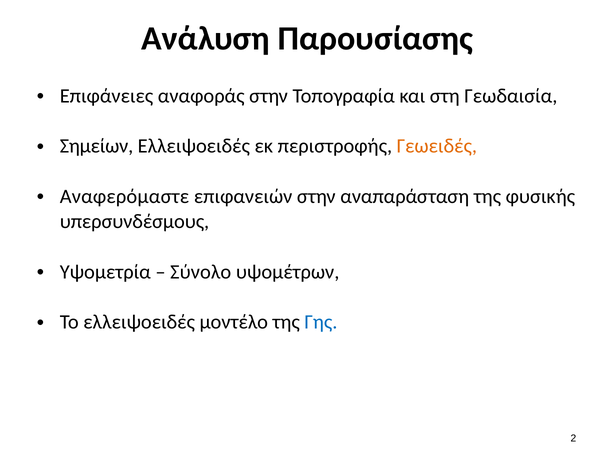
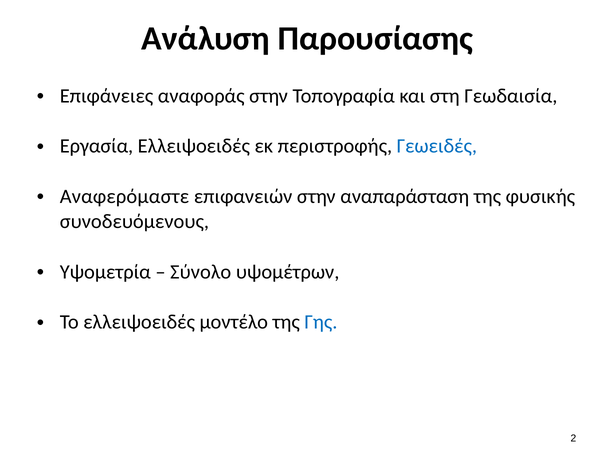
Σημείων: Σημείων -> Εργασία (96, 146)
Γεωειδές colour: orange -> blue (437, 146)
υπερσυνδέσμους: υπερσυνδέσμους -> συνοδευόμενους (134, 222)
